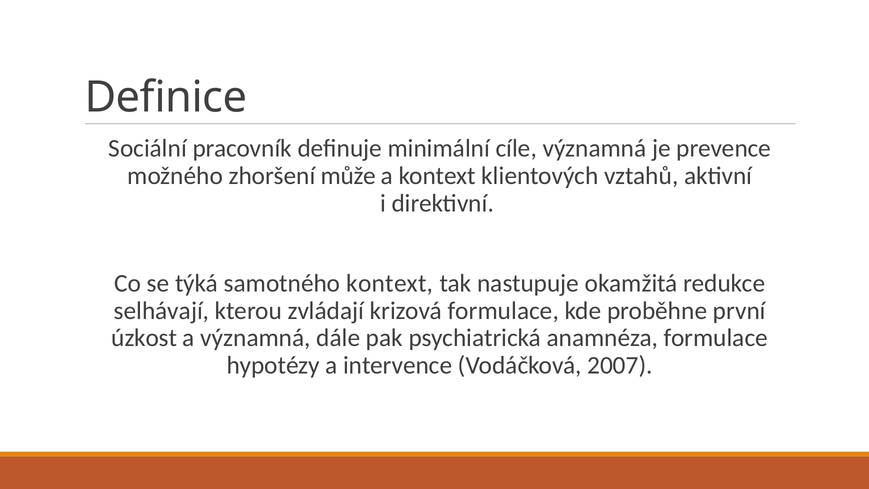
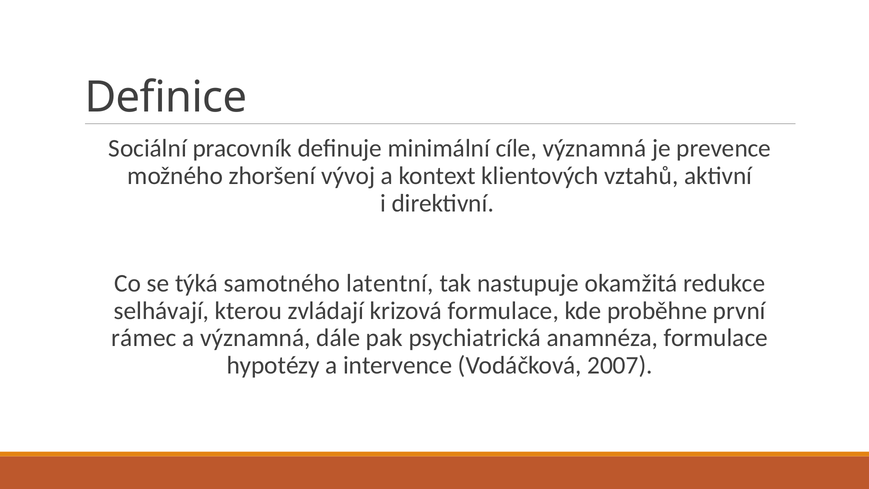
může: může -> vývoj (348, 176)
samotného kontext: kontext -> latentní (390, 283)
úzkost: úzkost -> rámec (144, 338)
